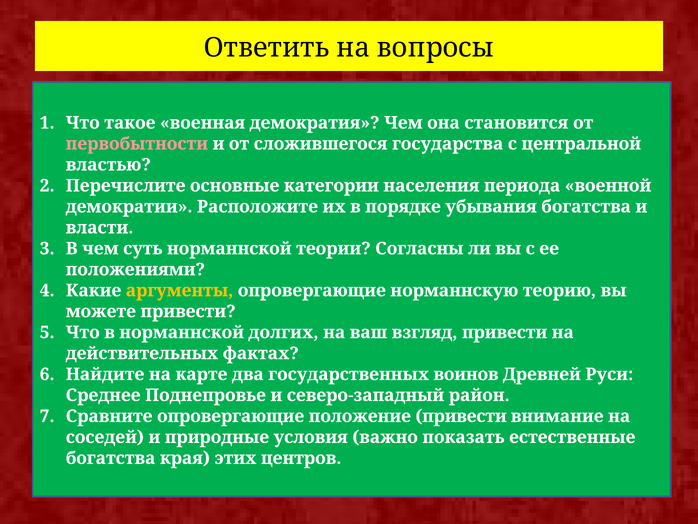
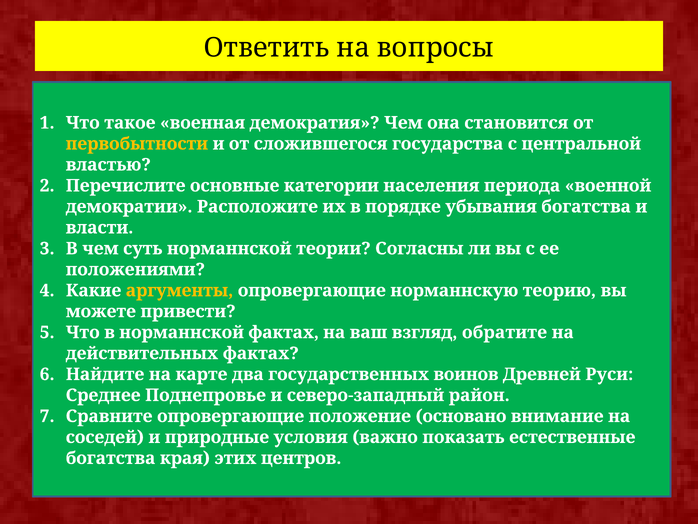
первобытности colour: pink -> yellow (137, 144)
норманнской долгих: долгих -> фактах (284, 332)
взгляд привести: привести -> обратите (505, 332)
положение привести: привести -> основано (461, 416)
